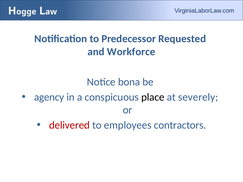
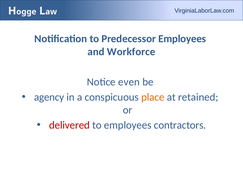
Predecessor Requested: Requested -> Employees (182, 39)
bona: bona -> even (129, 82)
place colour: black -> orange (153, 97)
severely: severely -> retained (198, 97)
